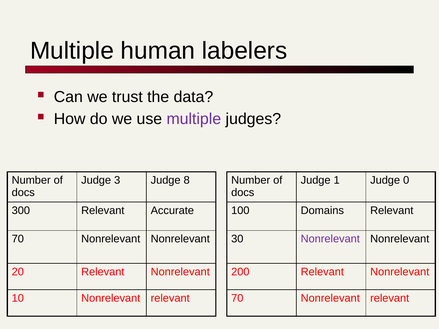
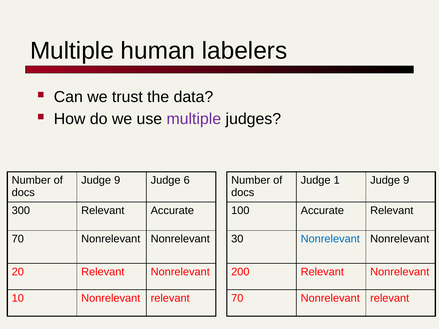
3: 3 -> 9 (117, 180)
8: 8 -> 6 (187, 180)
1 Judge 0: 0 -> 9 (406, 180)
100 Domains: Domains -> Accurate (322, 211)
Nonrelevant colour: purple -> blue (330, 239)
